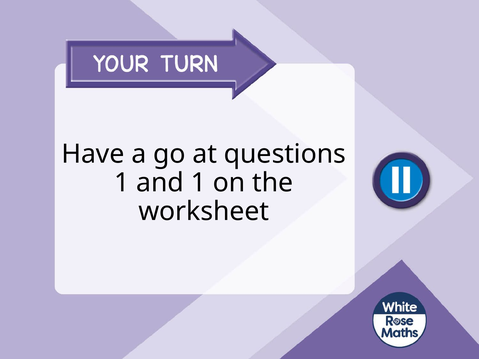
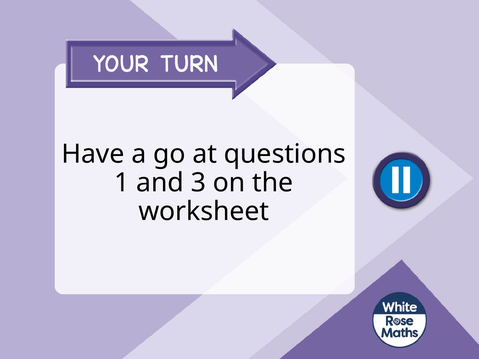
and 1: 1 -> 3 (198, 183)
